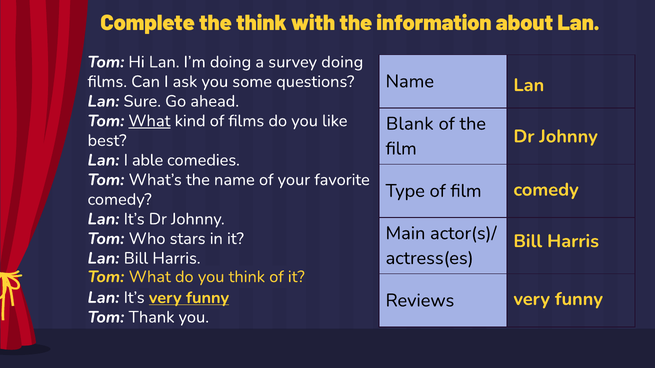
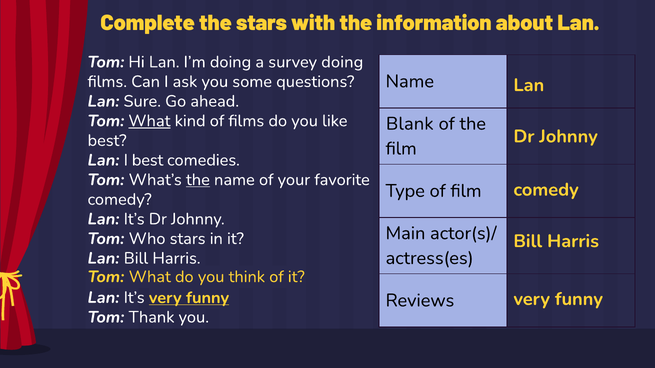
the think: think -> stars (261, 23)
I able: able -> best (148, 160)
the underline: none -> present (198, 180)
